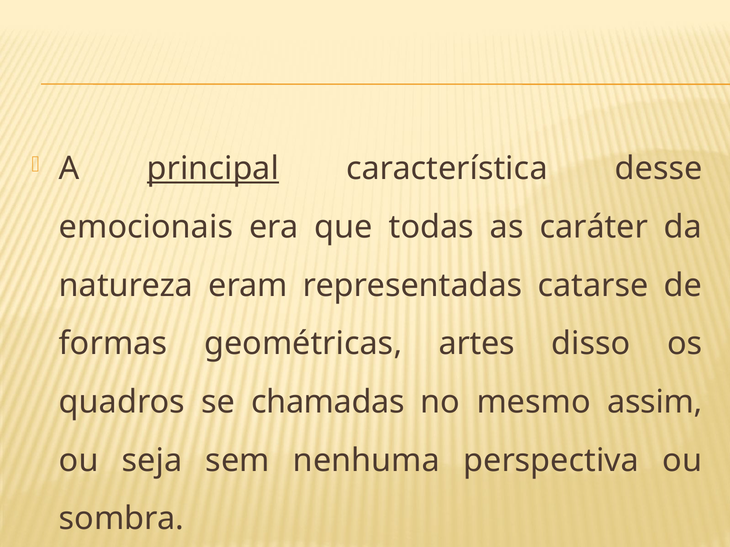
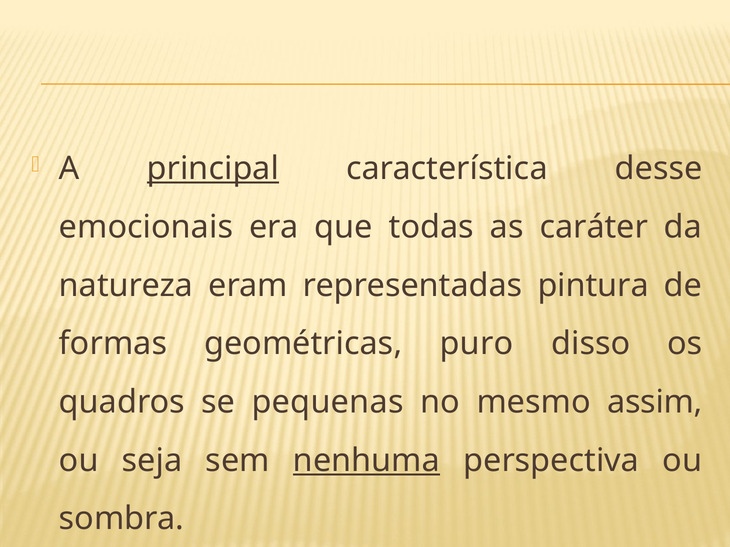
catarse: catarse -> pintura (593, 286)
artes: artes -> puro (477, 344)
chamadas: chamadas -> pequenas (328, 402)
nenhuma underline: none -> present (367, 461)
